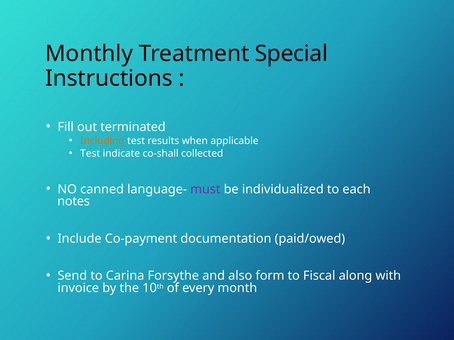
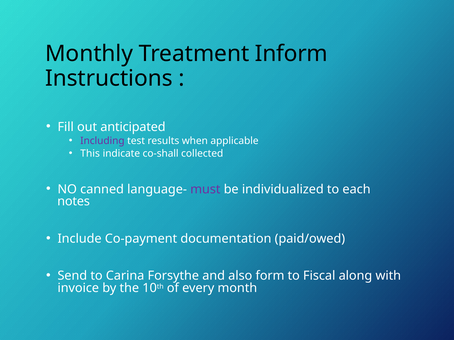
Special: Special -> Inform (291, 54)
terminated: terminated -> anticipated (133, 127)
Including colour: orange -> purple (102, 141)
Test: Test -> This (90, 154)
